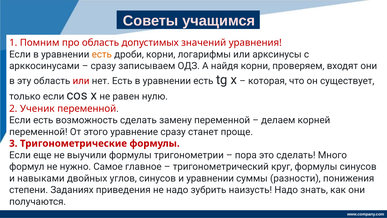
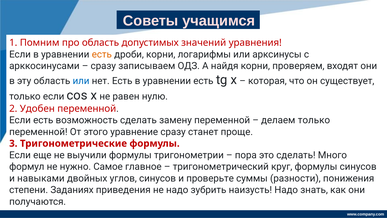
или colour: red -> blue (81, 81)
Ученик: Ученик -> Удобен (37, 108)
делаем корней: корней -> только (314, 120)
и уравнении: уравнении -> проверьте (210, 178)
